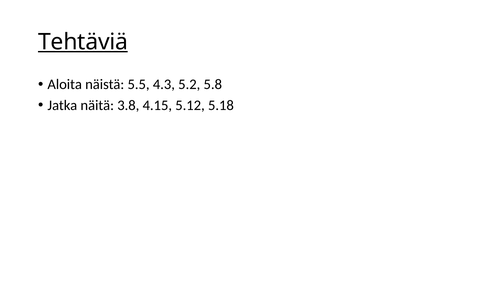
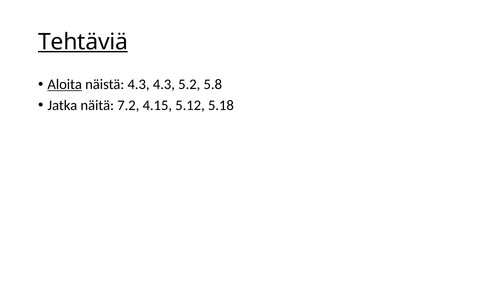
Aloita underline: none -> present (65, 85)
näistä 5.5: 5.5 -> 4.3 (139, 85)
3.8: 3.8 -> 7.2 (128, 106)
